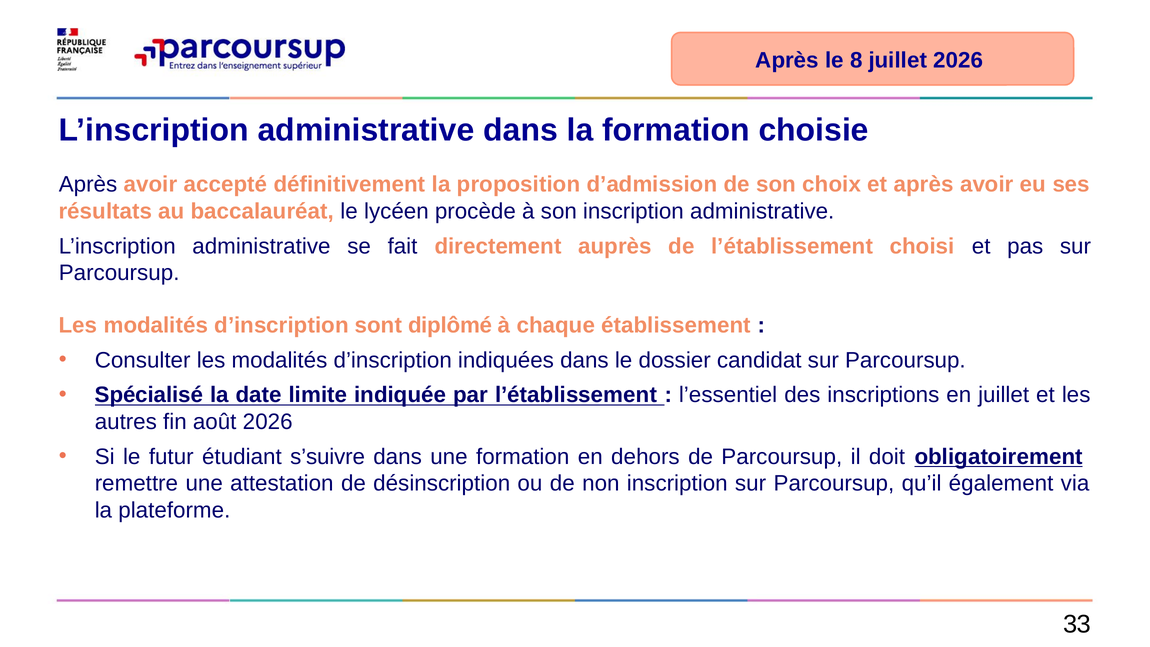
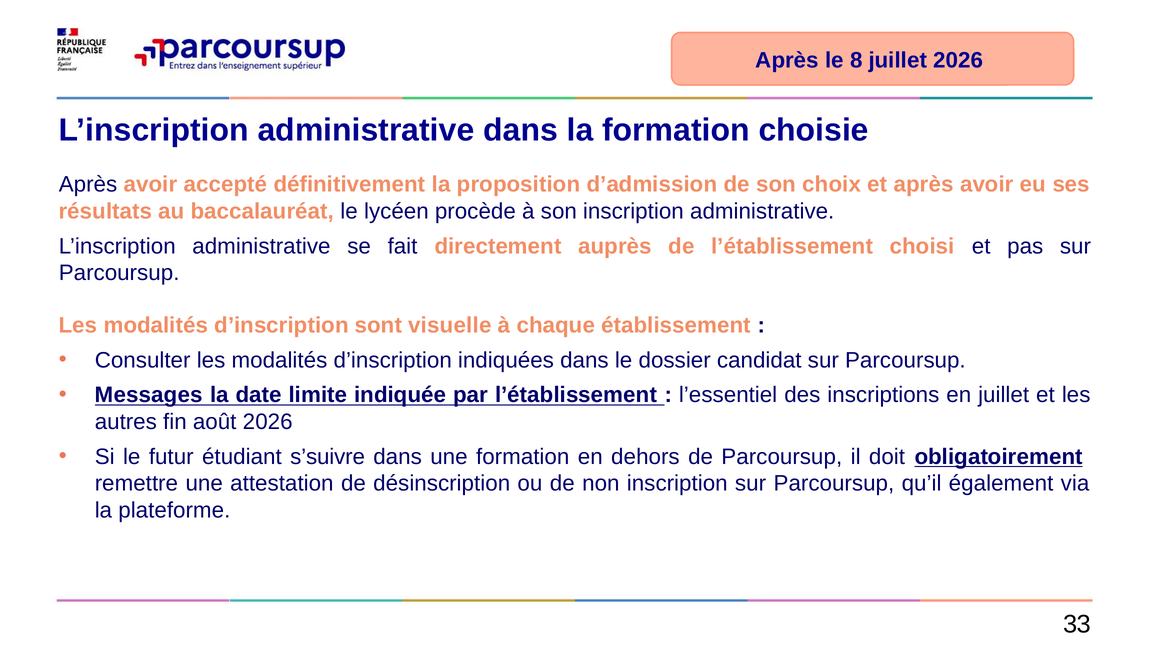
diplômé: diplômé -> visuelle (450, 325)
Spécialisé: Spécialisé -> Messages (149, 395)
